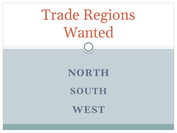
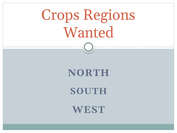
Trade: Trade -> Crops (61, 15)
